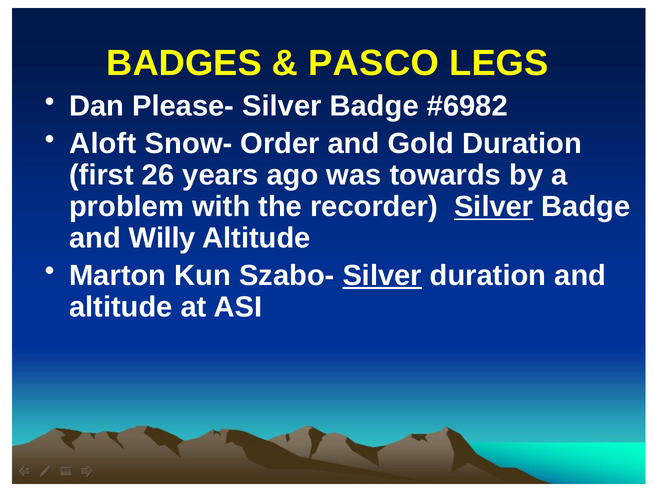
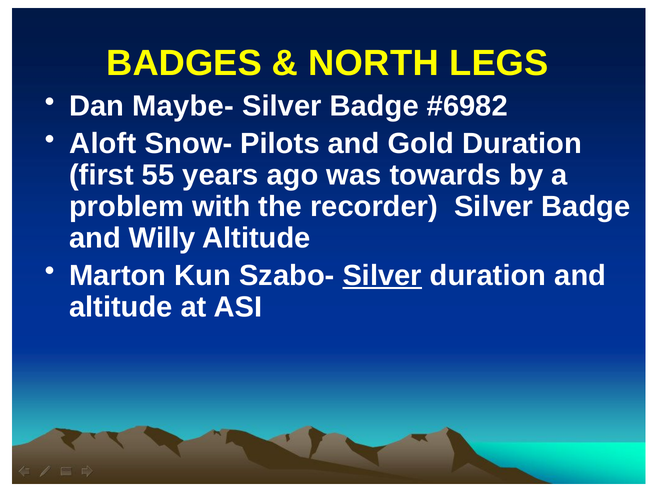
PASCO: PASCO -> NORTH (374, 63)
Please-: Please- -> Maybe- (183, 106)
Order: Order -> Pilots (280, 143)
26: 26 -> 55 (158, 175)
Silver underline: present -> none (494, 206)
